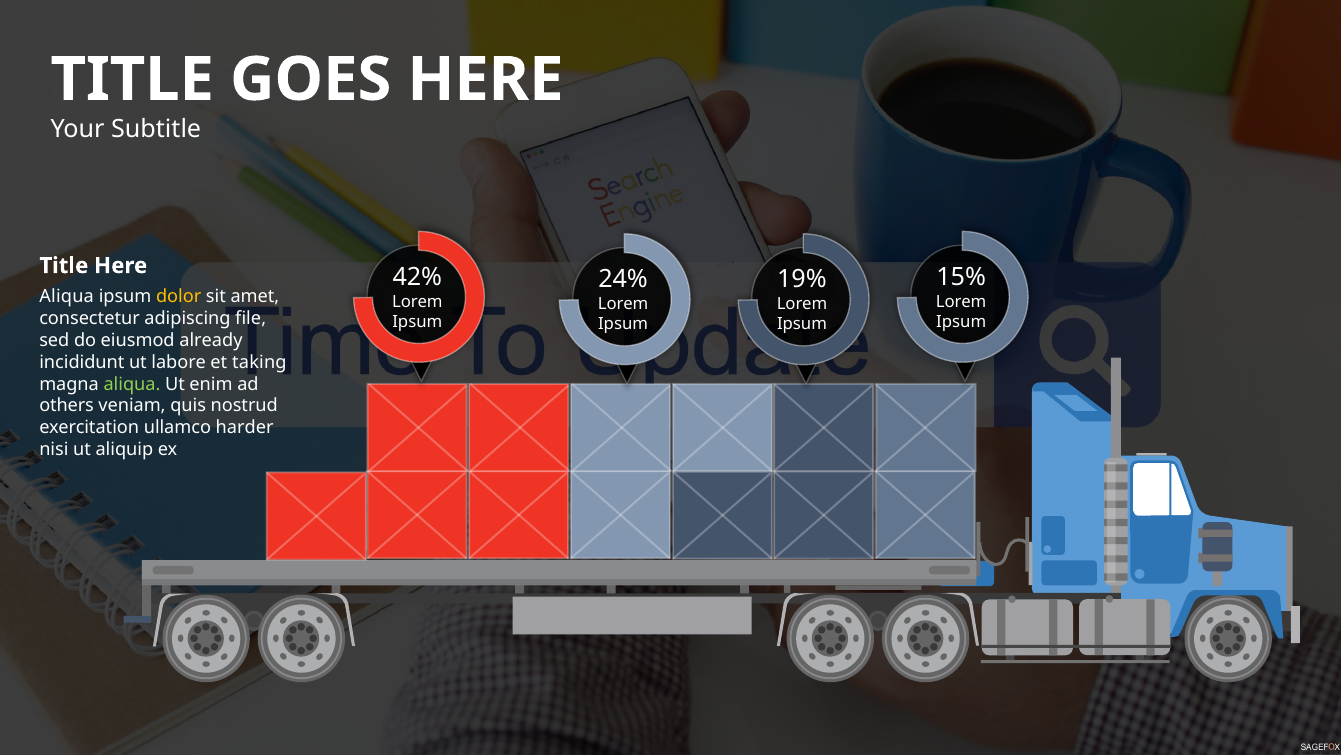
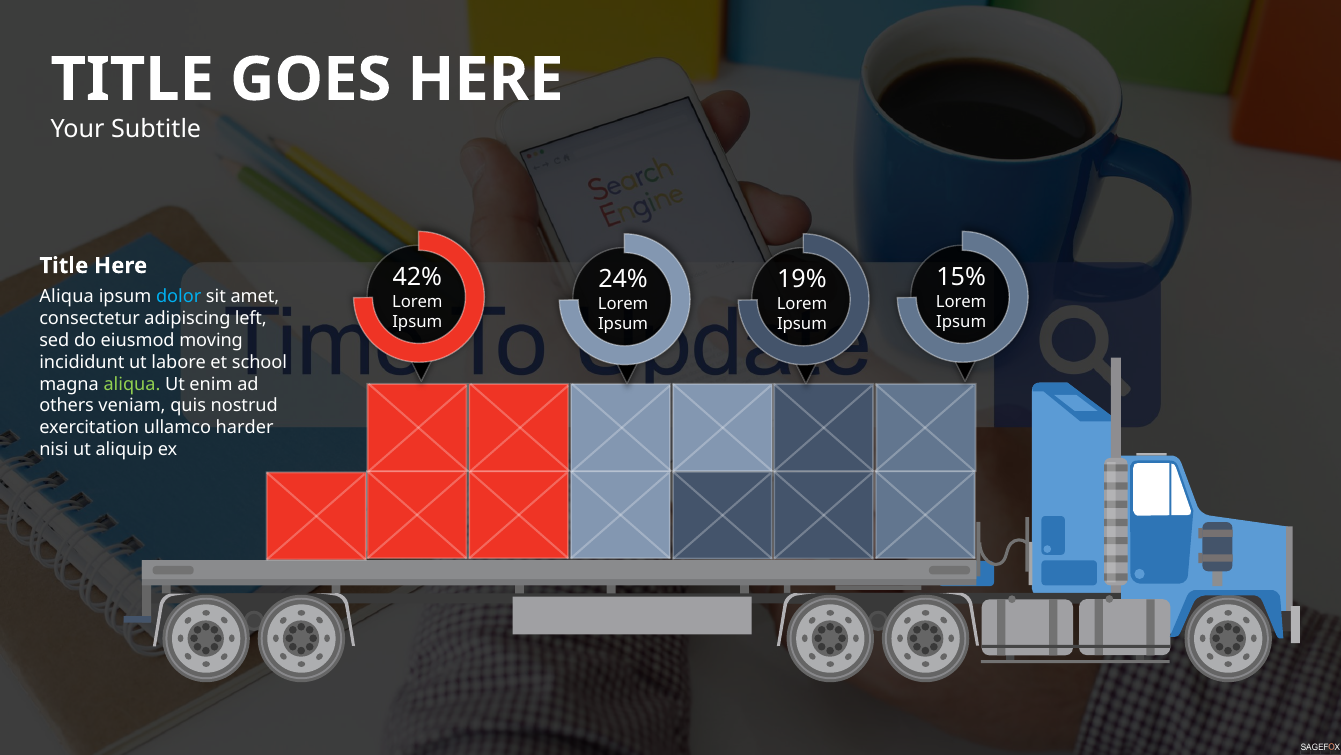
dolor colour: yellow -> light blue (179, 296)
file: file -> left (251, 318)
already: already -> moving (211, 340)
taking: taking -> school (259, 362)
